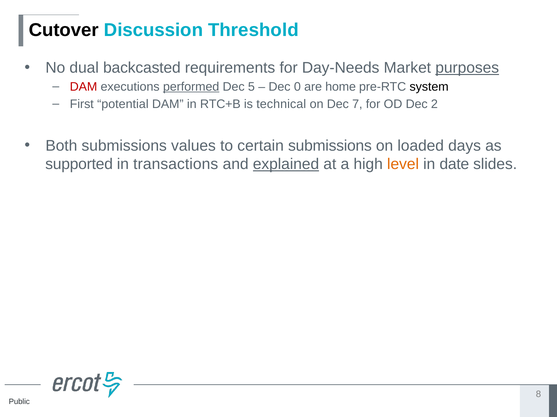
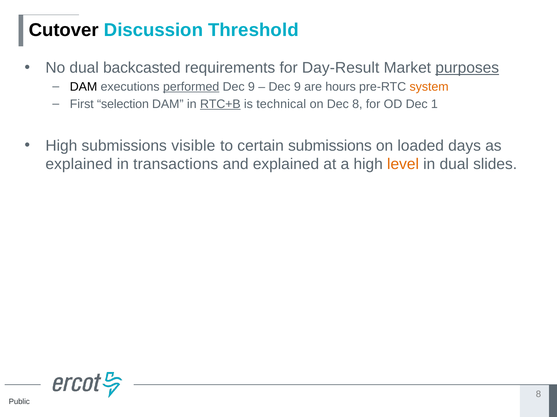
Day-Needs: Day-Needs -> Day-Result (341, 68)
DAM colour: red -> black (84, 87)
5: 5 -> 9 (251, 87)
0: 0 -> 9 (297, 87)
home: home -> hours (341, 87)
system colour: black -> orange (429, 87)
potential: potential -> selection (123, 104)
RTC+B underline: none -> present (220, 104)
Dec 7: 7 -> 8 (357, 104)
2: 2 -> 1 (434, 104)
Both: Both -> High (61, 146)
values: values -> visible (193, 146)
supported: supported -> explained (79, 164)
explained underline: present -> none (286, 164)
in date: date -> dual (454, 164)
